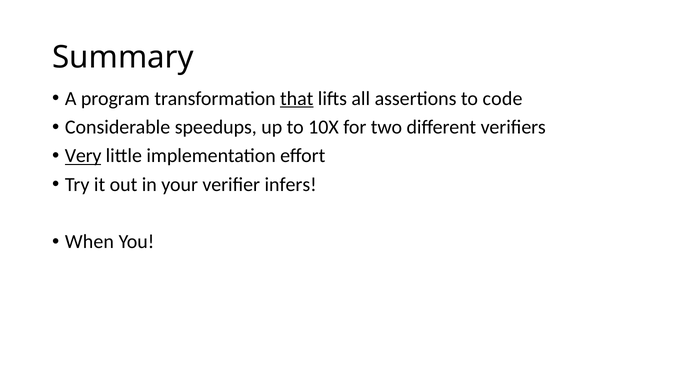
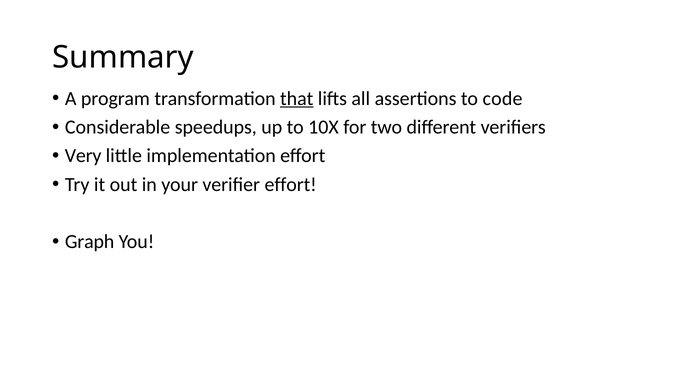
Very underline: present -> none (83, 156)
verifier infers: infers -> effort (291, 184)
When: When -> Graph (90, 242)
